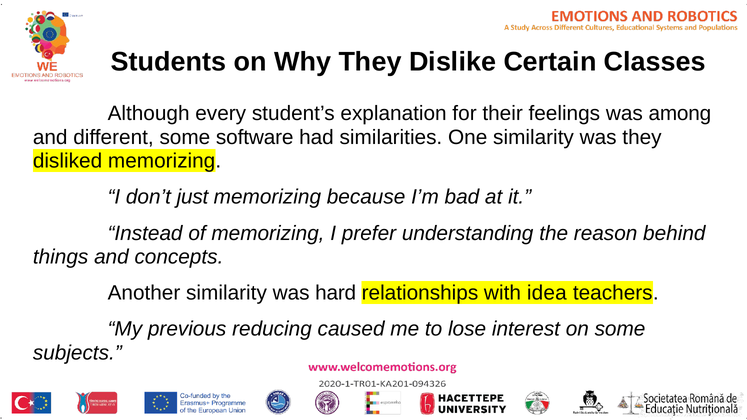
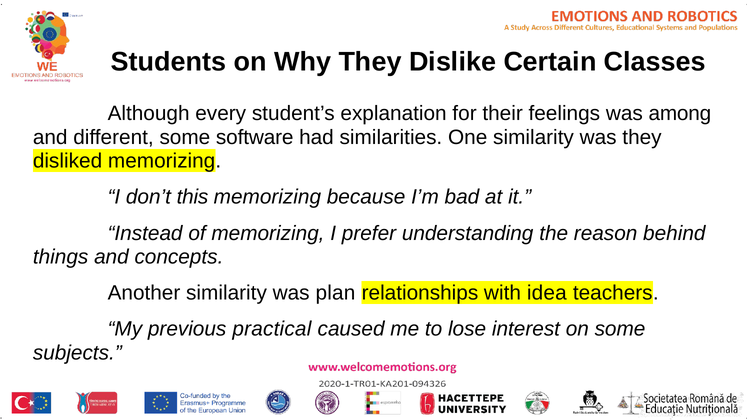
just: just -> this (192, 197)
hard: hard -> plan (335, 293)
reducing: reducing -> practical (272, 329)
